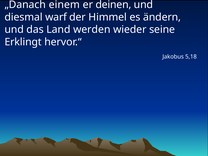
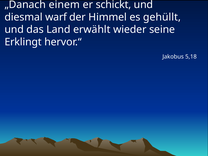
deinen: deinen -> schickt (113, 5)
ändern: ändern -> gehüllt (162, 17)
werden: werden -> erwählt (92, 30)
